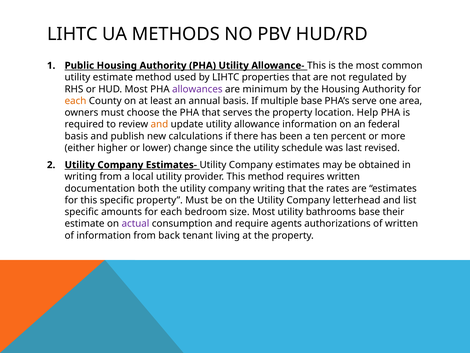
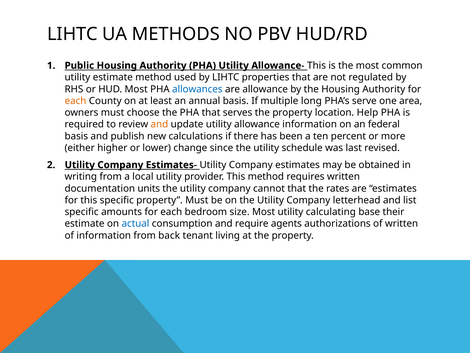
allowances colour: purple -> blue (197, 89)
are minimum: minimum -> allowance (265, 89)
multiple base: base -> long (311, 101)
both: both -> units (149, 188)
company writing: writing -> cannot (269, 188)
bathrooms: bathrooms -> calculating (331, 212)
actual colour: purple -> blue (135, 223)
